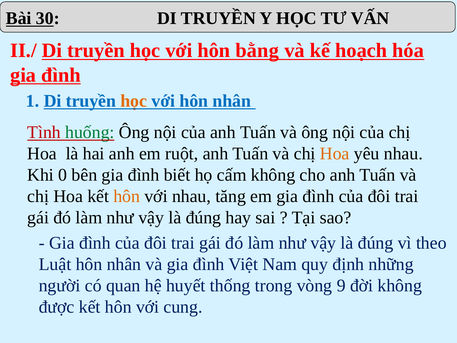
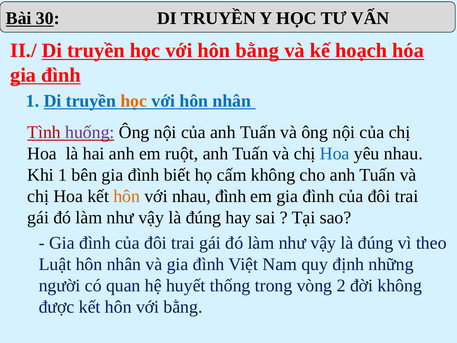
huống colour: green -> purple (90, 132)
Hoa colour: orange -> blue (335, 154)
Khi 0: 0 -> 1 (63, 175)
nhau tăng: tăng -> đình (231, 196)
9: 9 -> 2 (341, 285)
với cung: cung -> bằng (183, 307)
